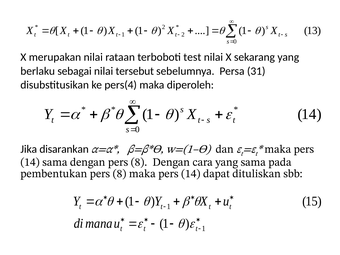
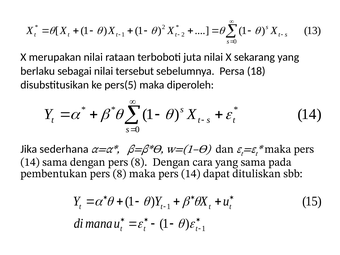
test: test -> juta (192, 57)
31: 31 -> 18 (256, 71)
pers(4: pers(4 -> pers(5 (121, 85)
disarankan: disarankan -> sederhana (64, 149)
